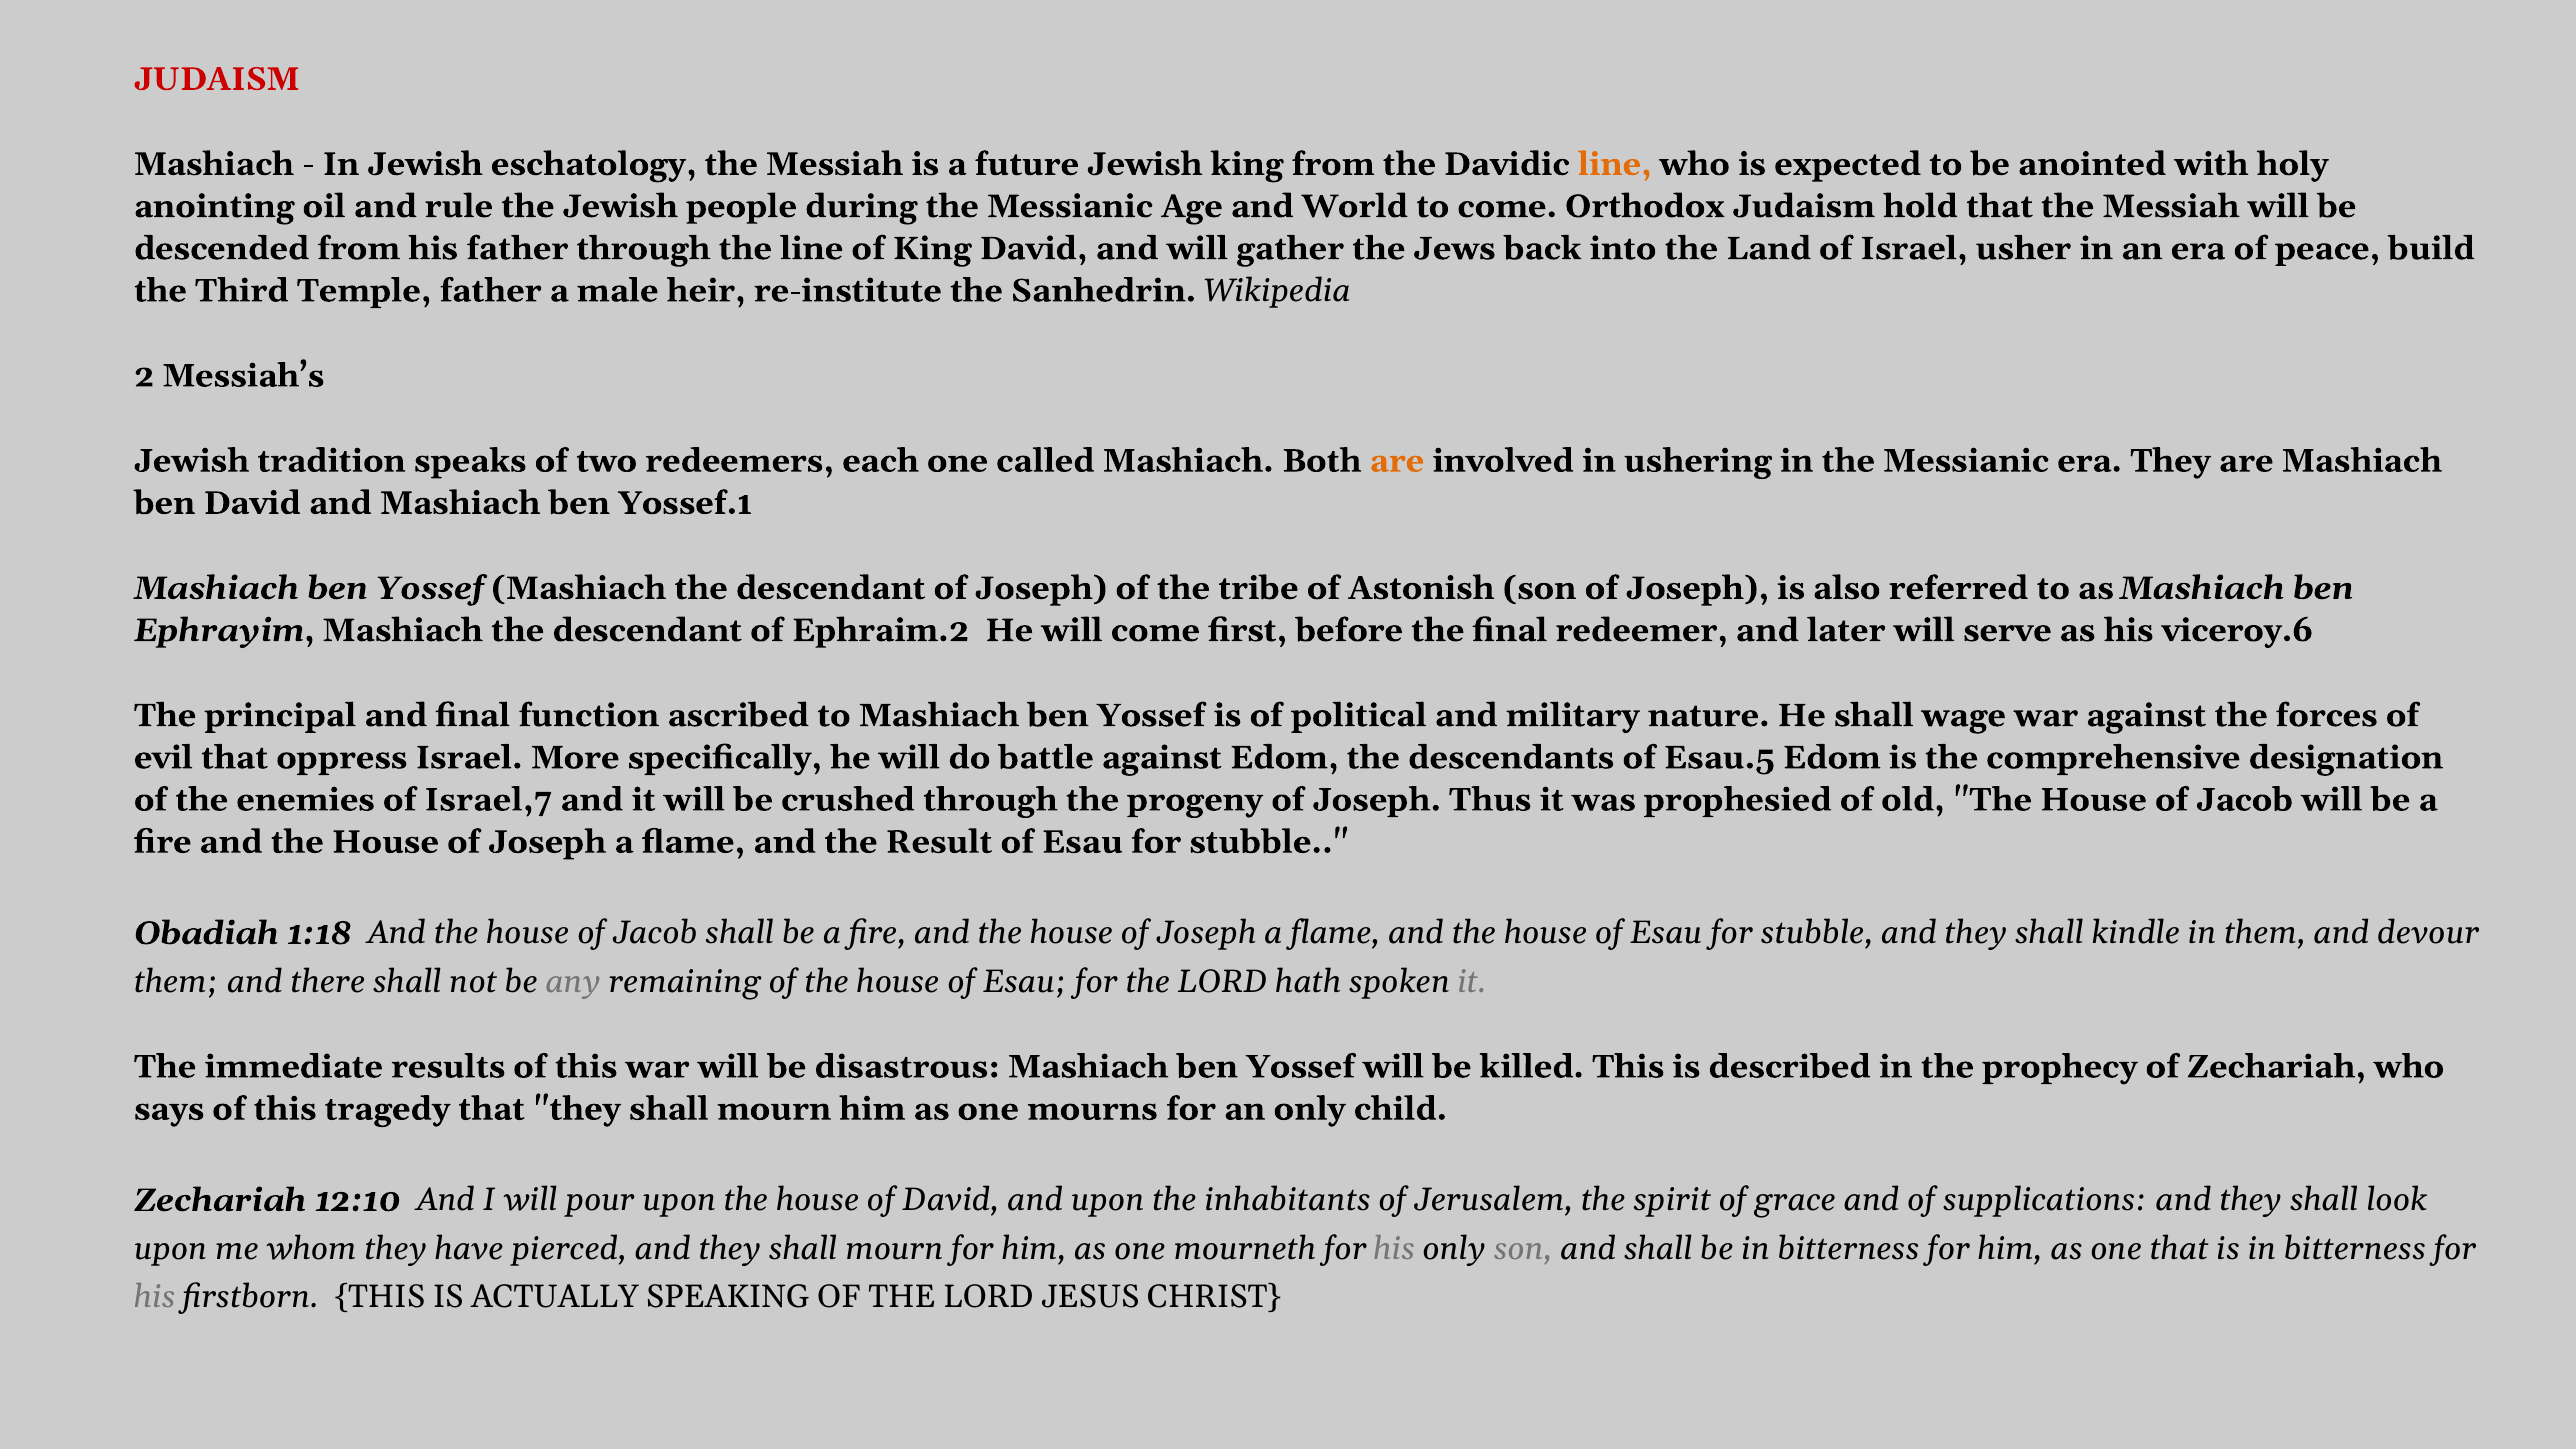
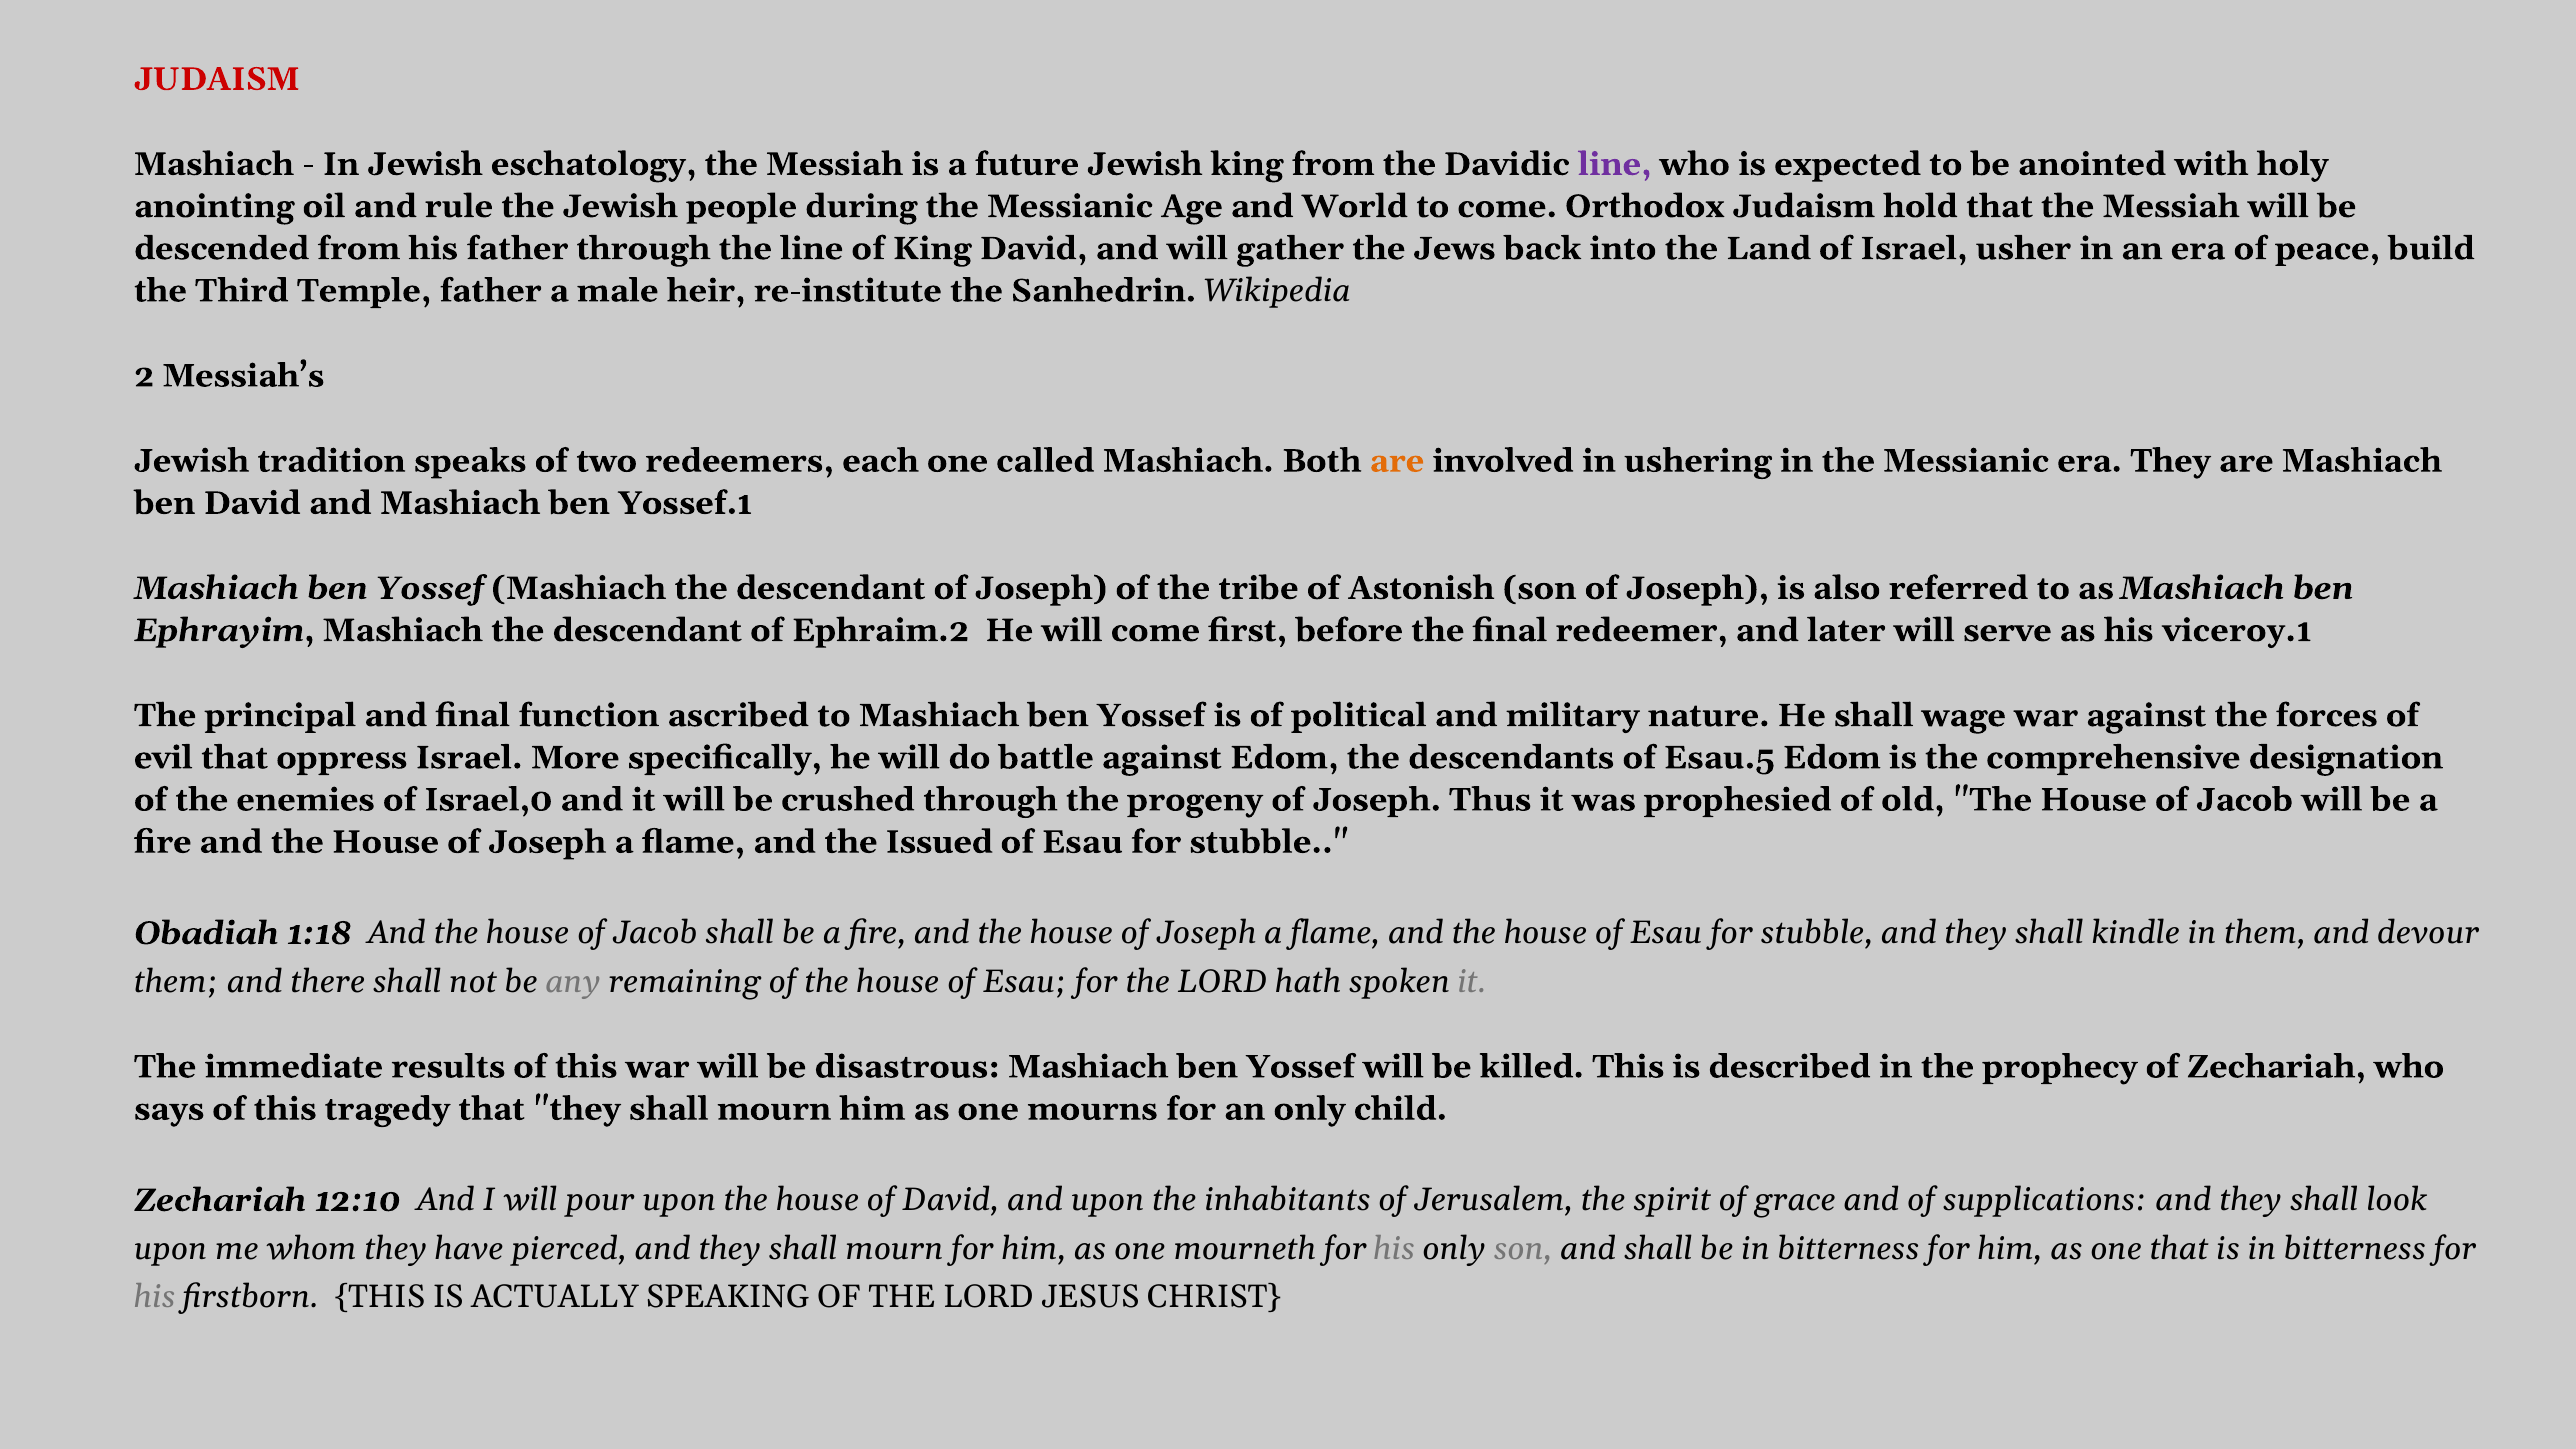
line colour: orange -> purple (1615, 164)
viceroy.6: viceroy.6 -> viceroy.1 (2237, 630)
Israel,7: Israel,7 -> Israel,0 (488, 800)
Result: Result -> Issued (939, 842)
